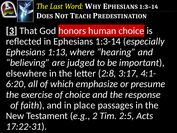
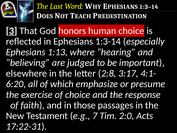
place: place -> those (85, 105)
2: 2 -> 7 (95, 116)
2:5: 2:5 -> 2:0 (127, 116)
